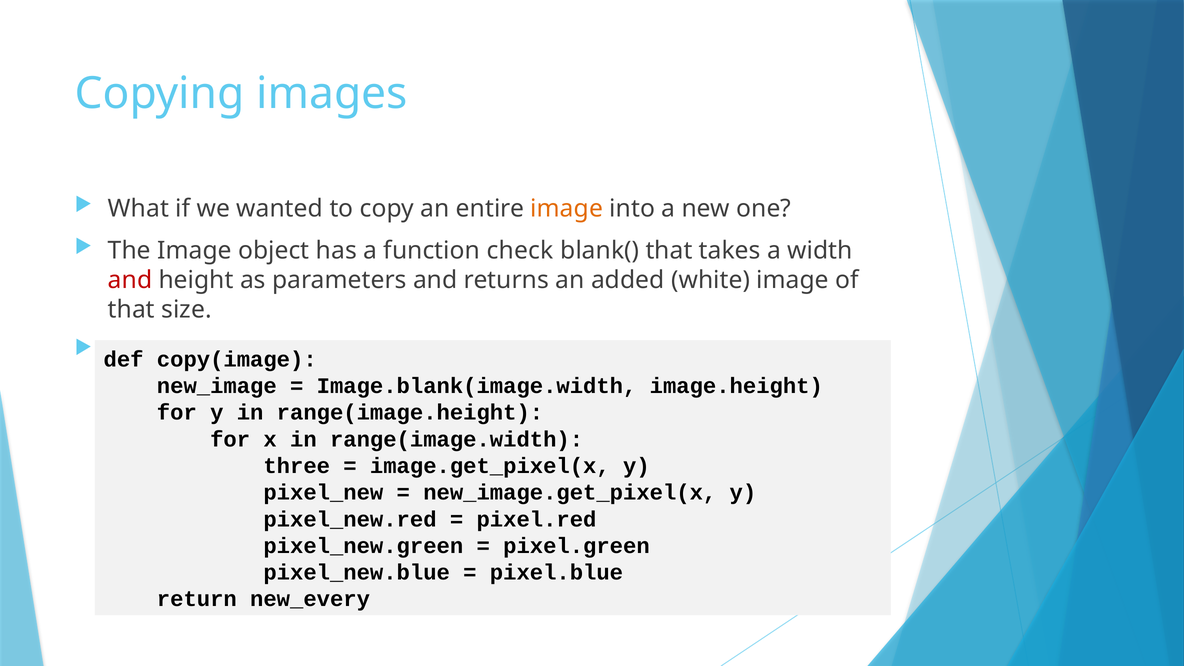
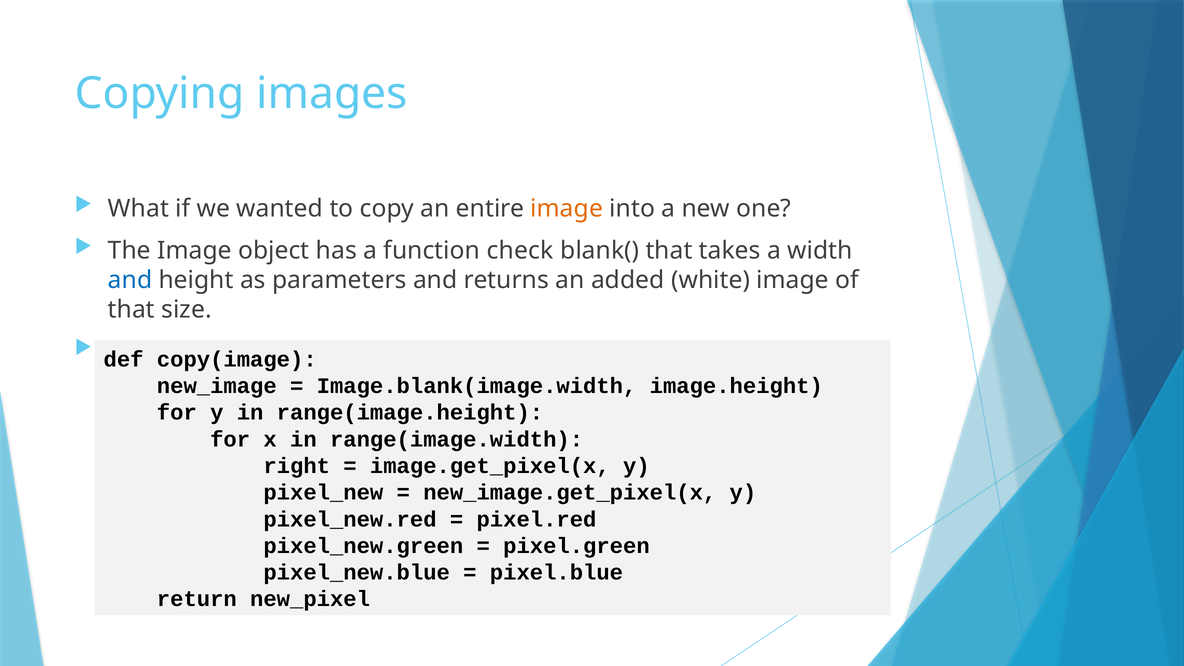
and colour: red -> blue (130, 280)
three: three -> right (297, 466)
new_every: new_every -> new_pixel (310, 599)
